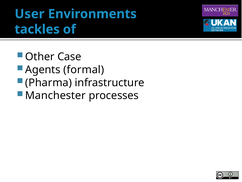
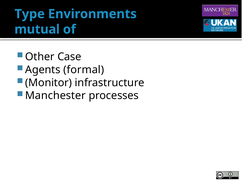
User: User -> Type (30, 14)
tackles: tackles -> mutual (37, 29)
Pharma: Pharma -> Monitor (49, 82)
